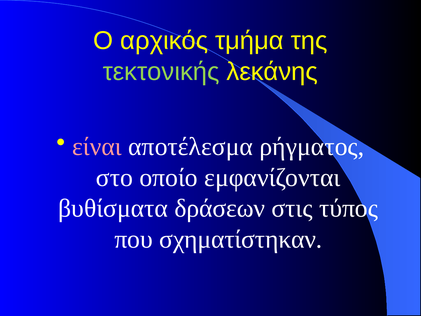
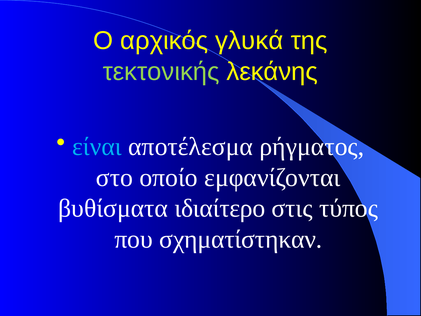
τμήμα: τμήμα -> γλυκά (249, 41)
είναι colour: pink -> light blue (97, 147)
δράσεων: δράσεων -> ιδιαίτερο (220, 208)
